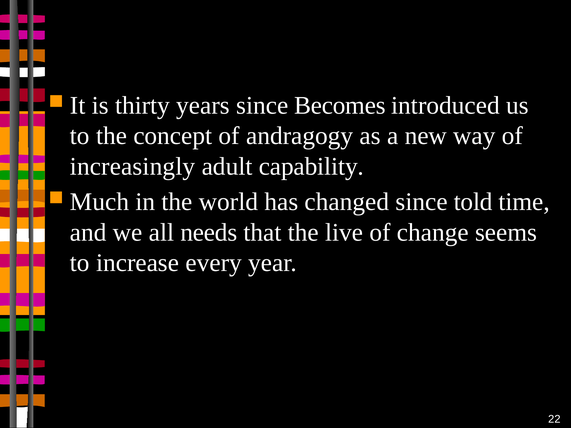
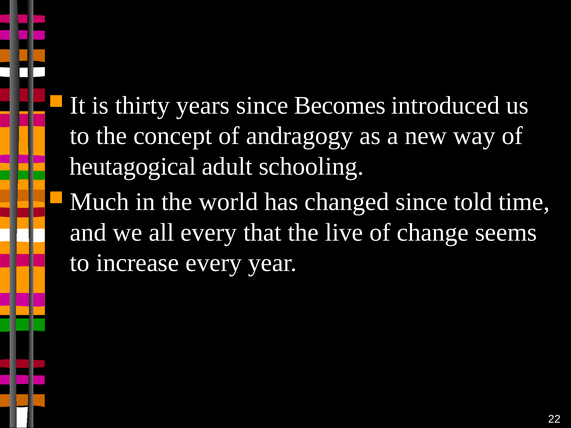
increasingly: increasingly -> heutagogical (133, 166)
capability: capability -> schooling (311, 166)
all needs: needs -> every (209, 232)
